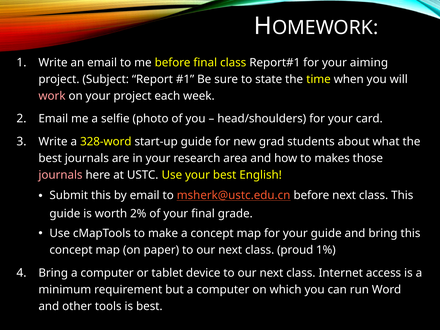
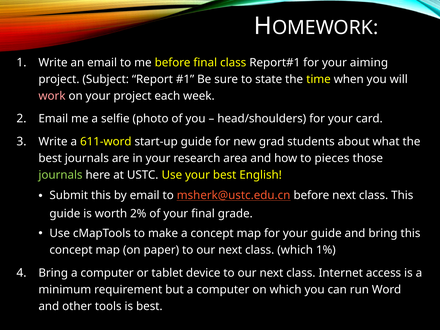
328-word: 328-word -> 611-word (106, 142)
makes: makes -> pieces (332, 158)
journals colour: pink -> light green (61, 175)
class proud: proud -> which (295, 250)
